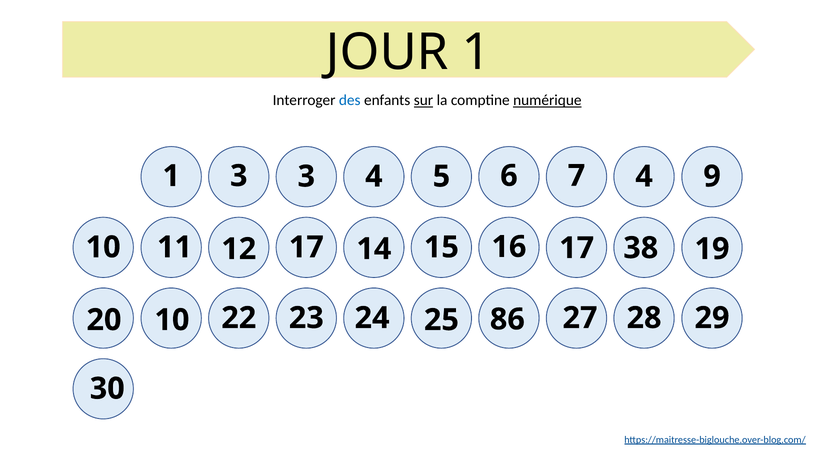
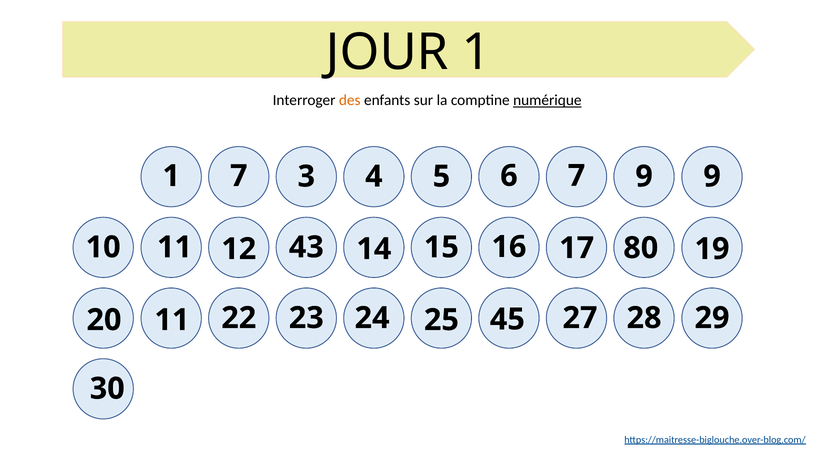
des colour: blue -> orange (350, 100)
sur underline: present -> none (423, 100)
1 3: 3 -> 7 (239, 176)
7 4: 4 -> 9 (644, 177)
12 17: 17 -> 43 (306, 248)
38: 38 -> 80 (641, 248)
20 10: 10 -> 11 (172, 320)
86: 86 -> 45 (507, 320)
